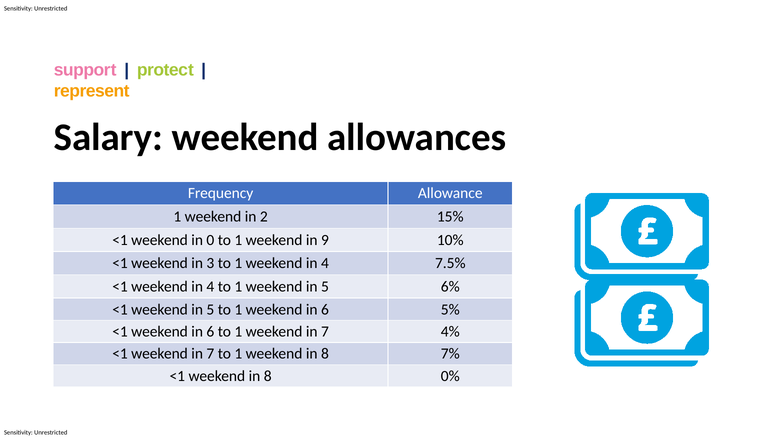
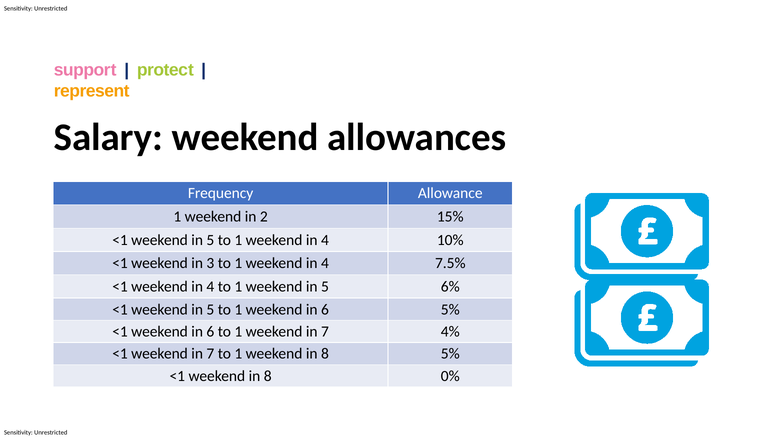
0: 0 -> 5 (210, 240)
9: 9 -> 4 (325, 240)
8 7%: 7% -> 5% (450, 354)
